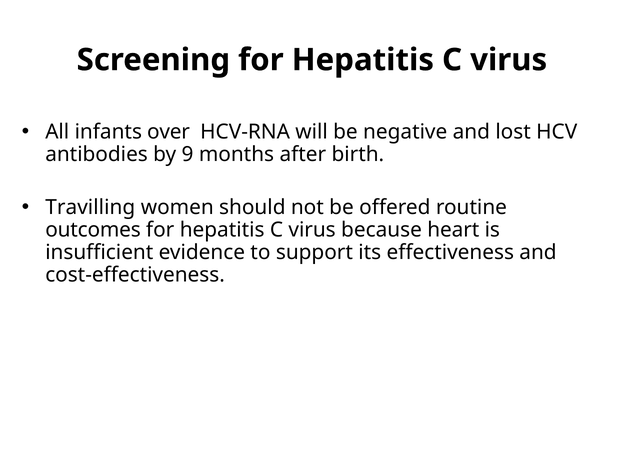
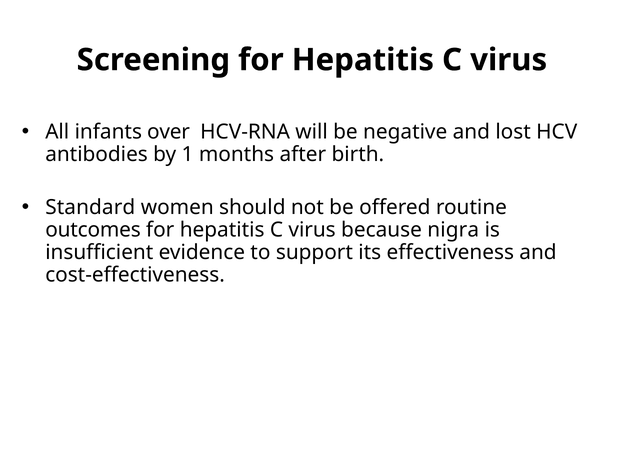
9: 9 -> 1 (188, 154)
Travilling: Travilling -> Standard (90, 207)
heart: heart -> nigra (453, 230)
